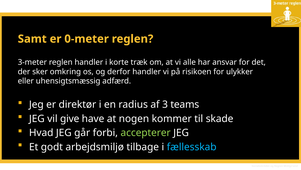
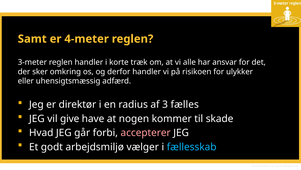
0-meter: 0-meter -> 4-meter (87, 39)
teams: teams -> fælles (185, 104)
accepterer colour: light green -> pink (146, 132)
tilbage: tilbage -> vælger (143, 146)
